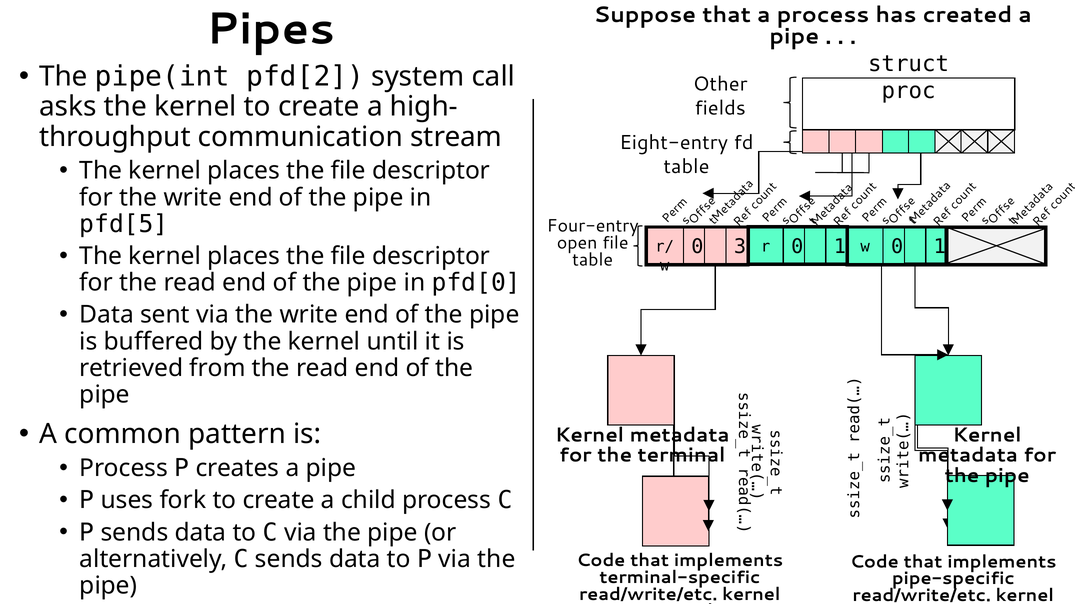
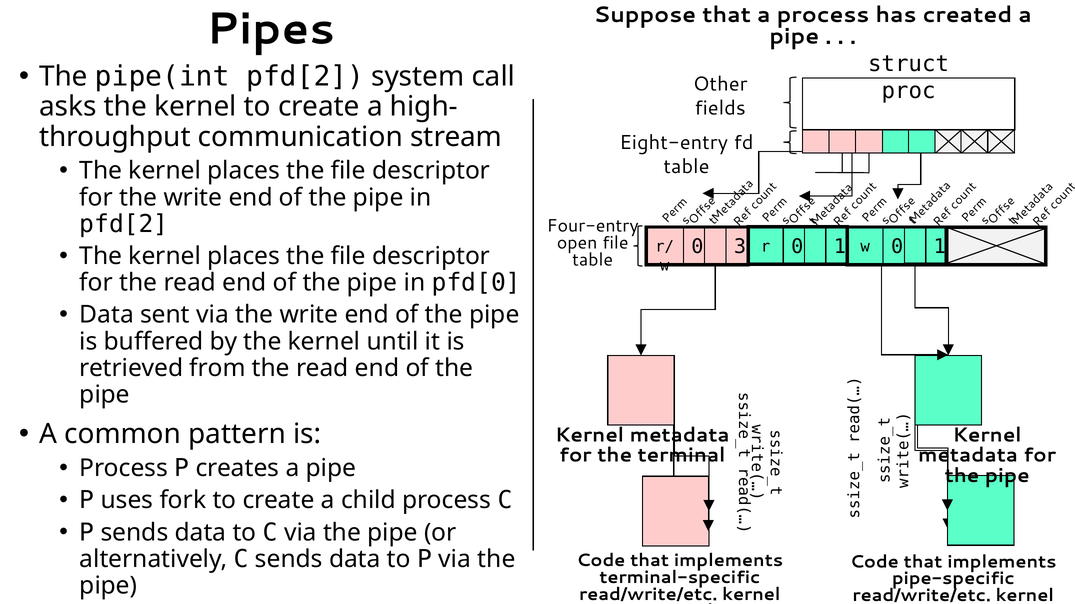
pfd[5: pfd[5 -> pfd[2 (124, 224)
